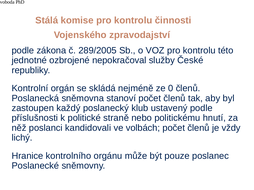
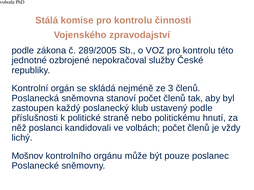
0: 0 -> 3 (171, 89)
Hranice: Hranice -> Mošnov (27, 156)
